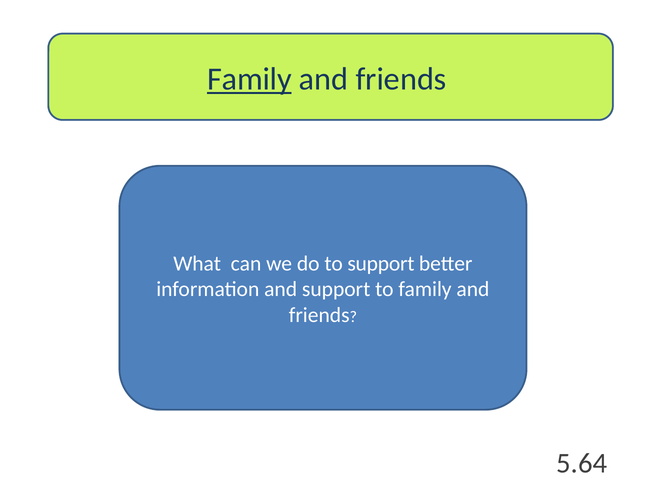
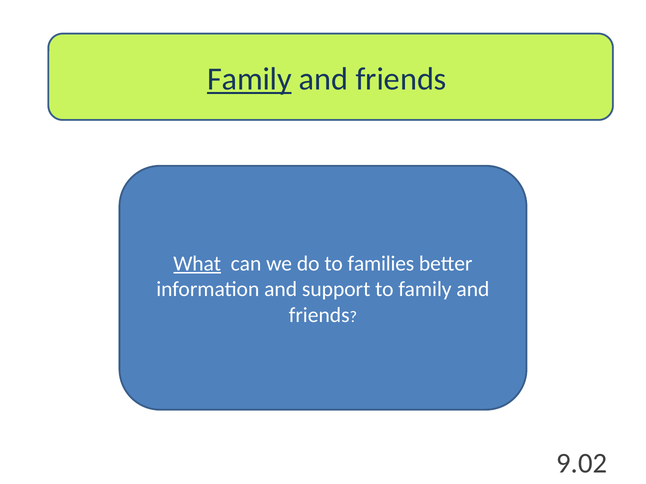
What underline: none -> present (197, 264)
to support: support -> families (381, 264)
5.64: 5.64 -> 9.02 (582, 464)
